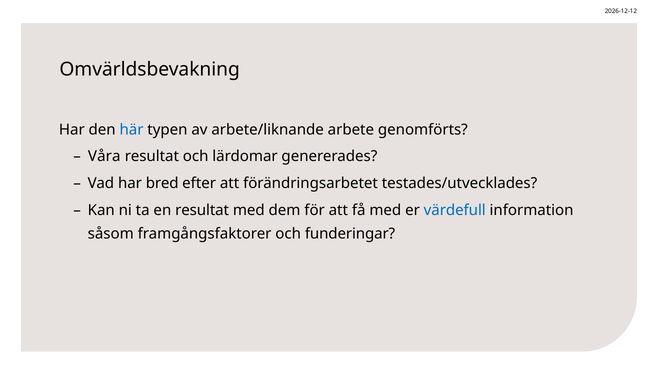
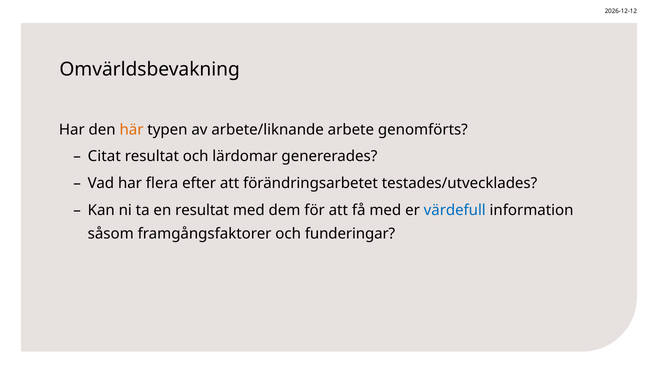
här colour: blue -> orange (132, 130)
Våra: Våra -> Citat (104, 156)
bred: bred -> flera (162, 183)
